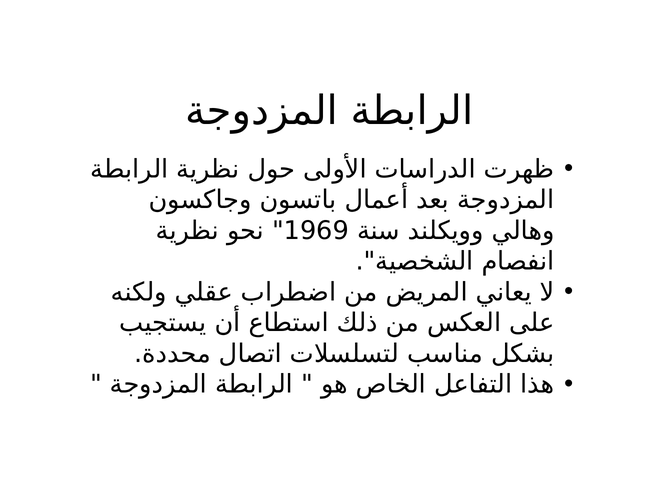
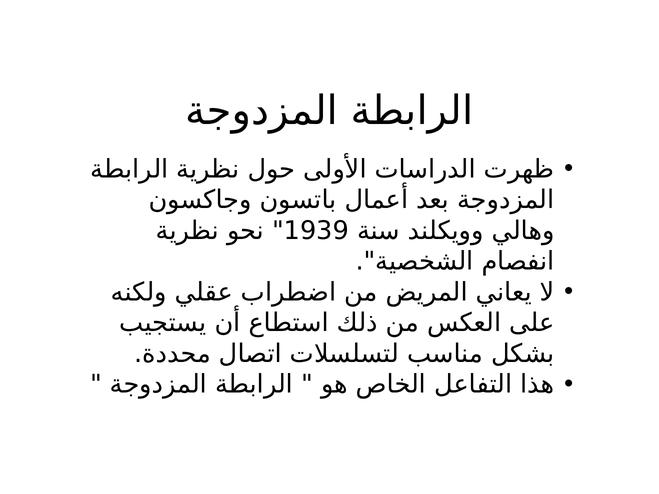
1969: 1969 -> 1939 (316, 231)
